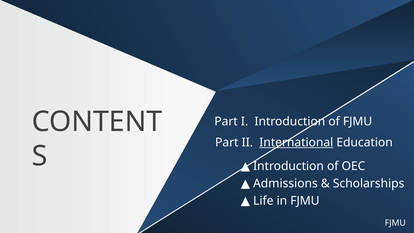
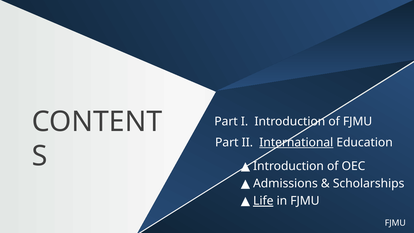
Life underline: none -> present (263, 201)
